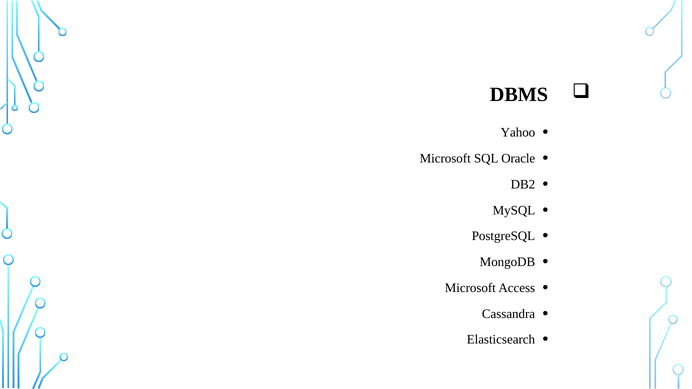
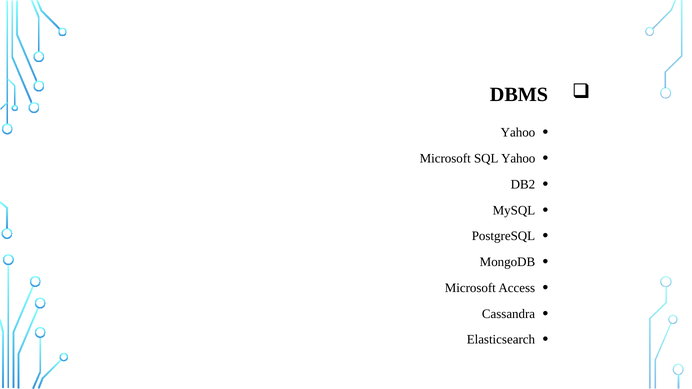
SQL Oracle: Oracle -> Yahoo (518, 159)
